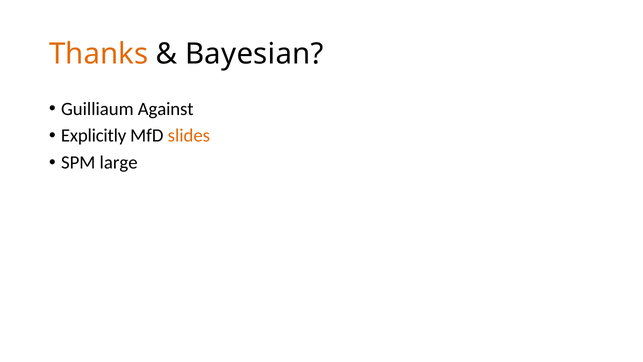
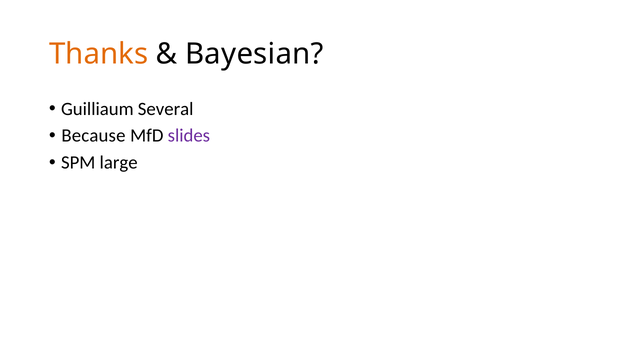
Against: Against -> Several (166, 109)
Explicitly: Explicitly -> Because (93, 136)
slides colour: orange -> purple (189, 136)
